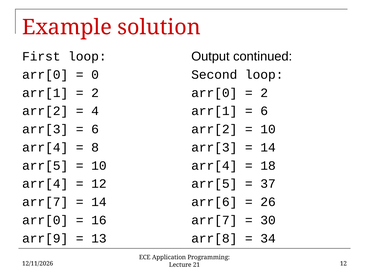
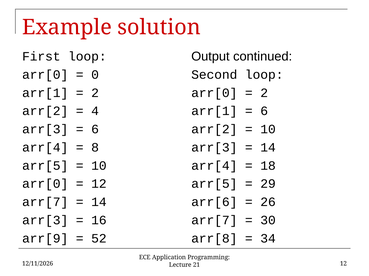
arr[4: arr[4 -> arr[0 (45, 184)
37: 37 -> 29 (268, 184)
arr[0: arr[0 -> arr[3 (45, 221)
13: 13 -> 52 (99, 239)
